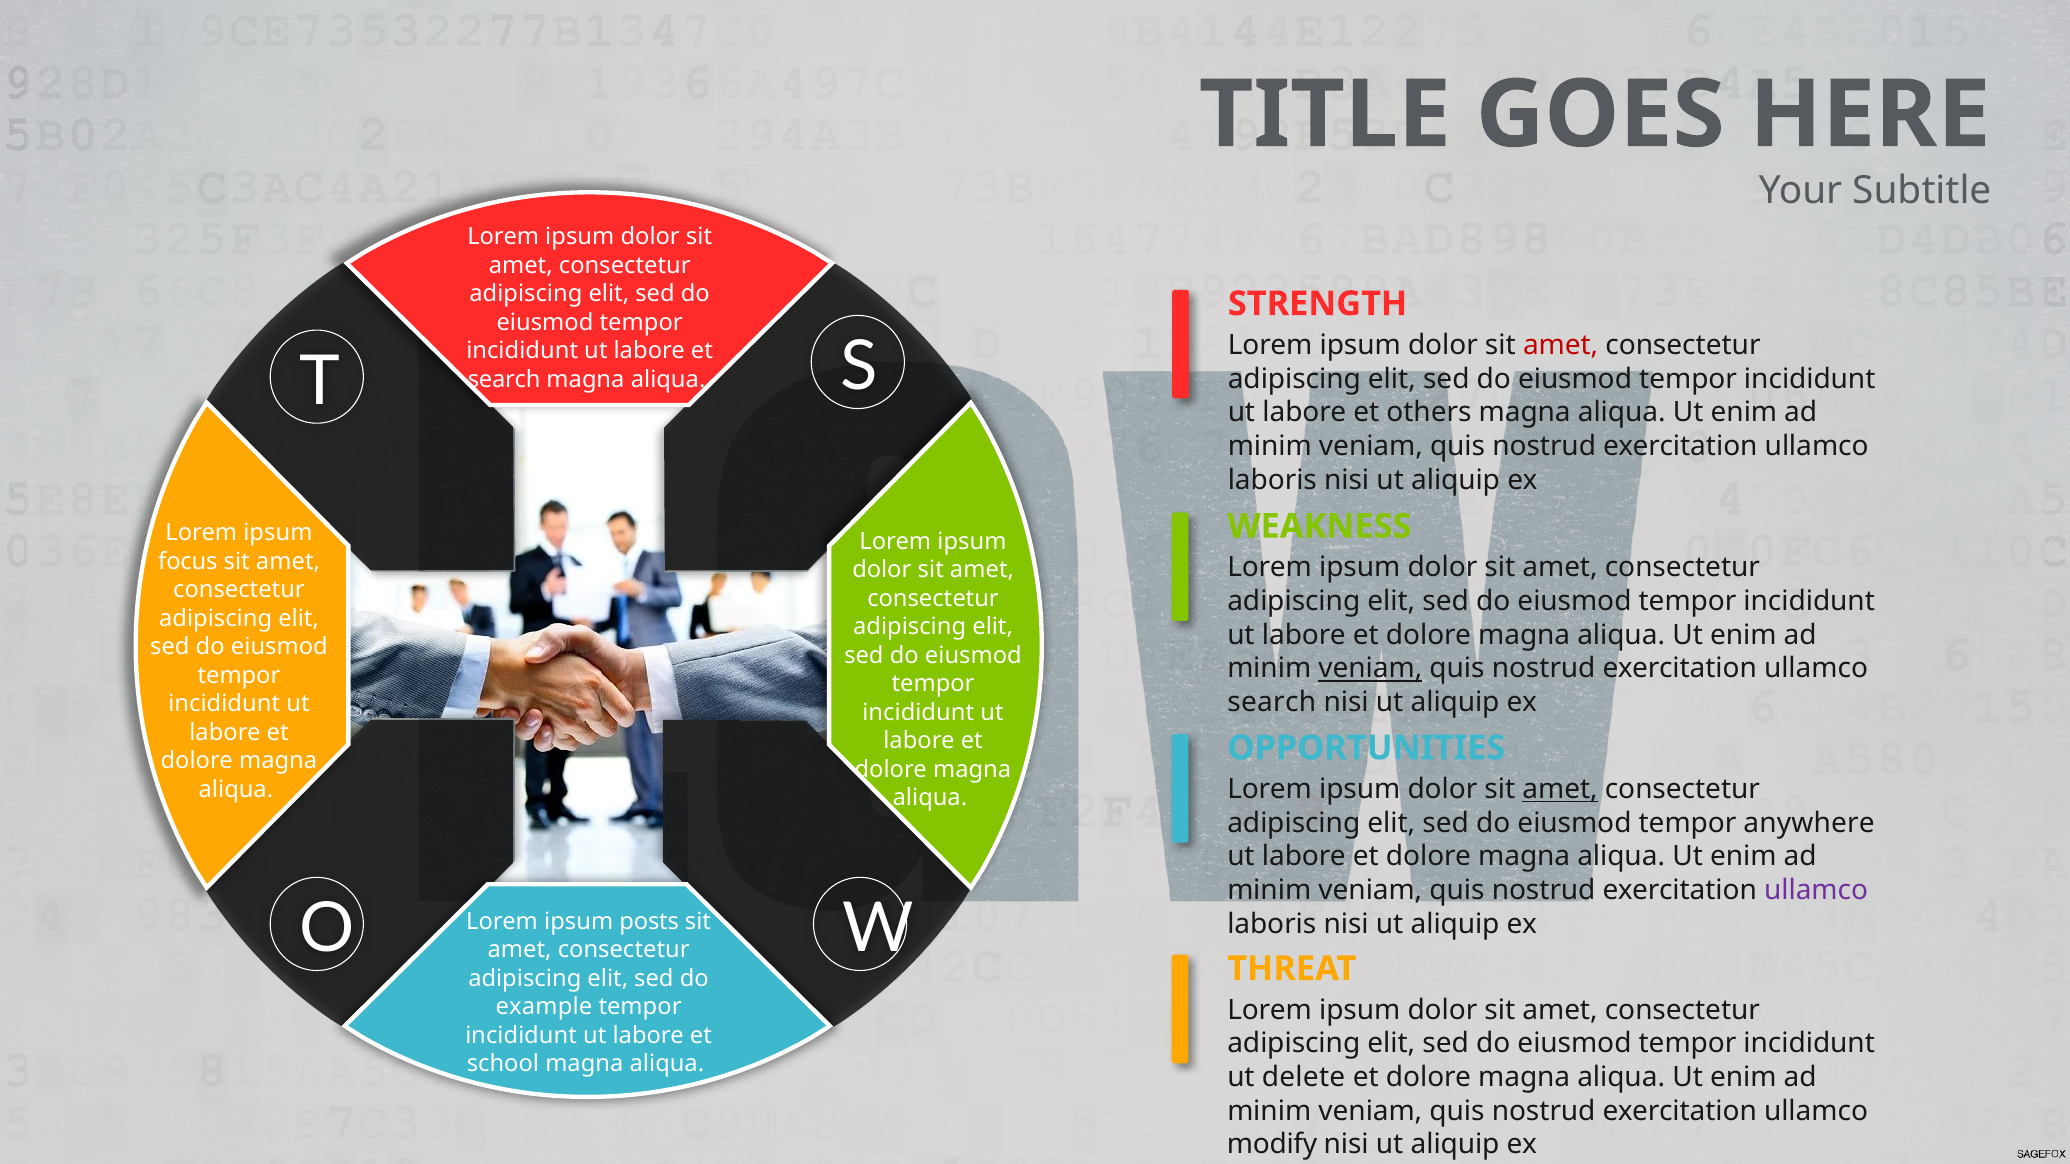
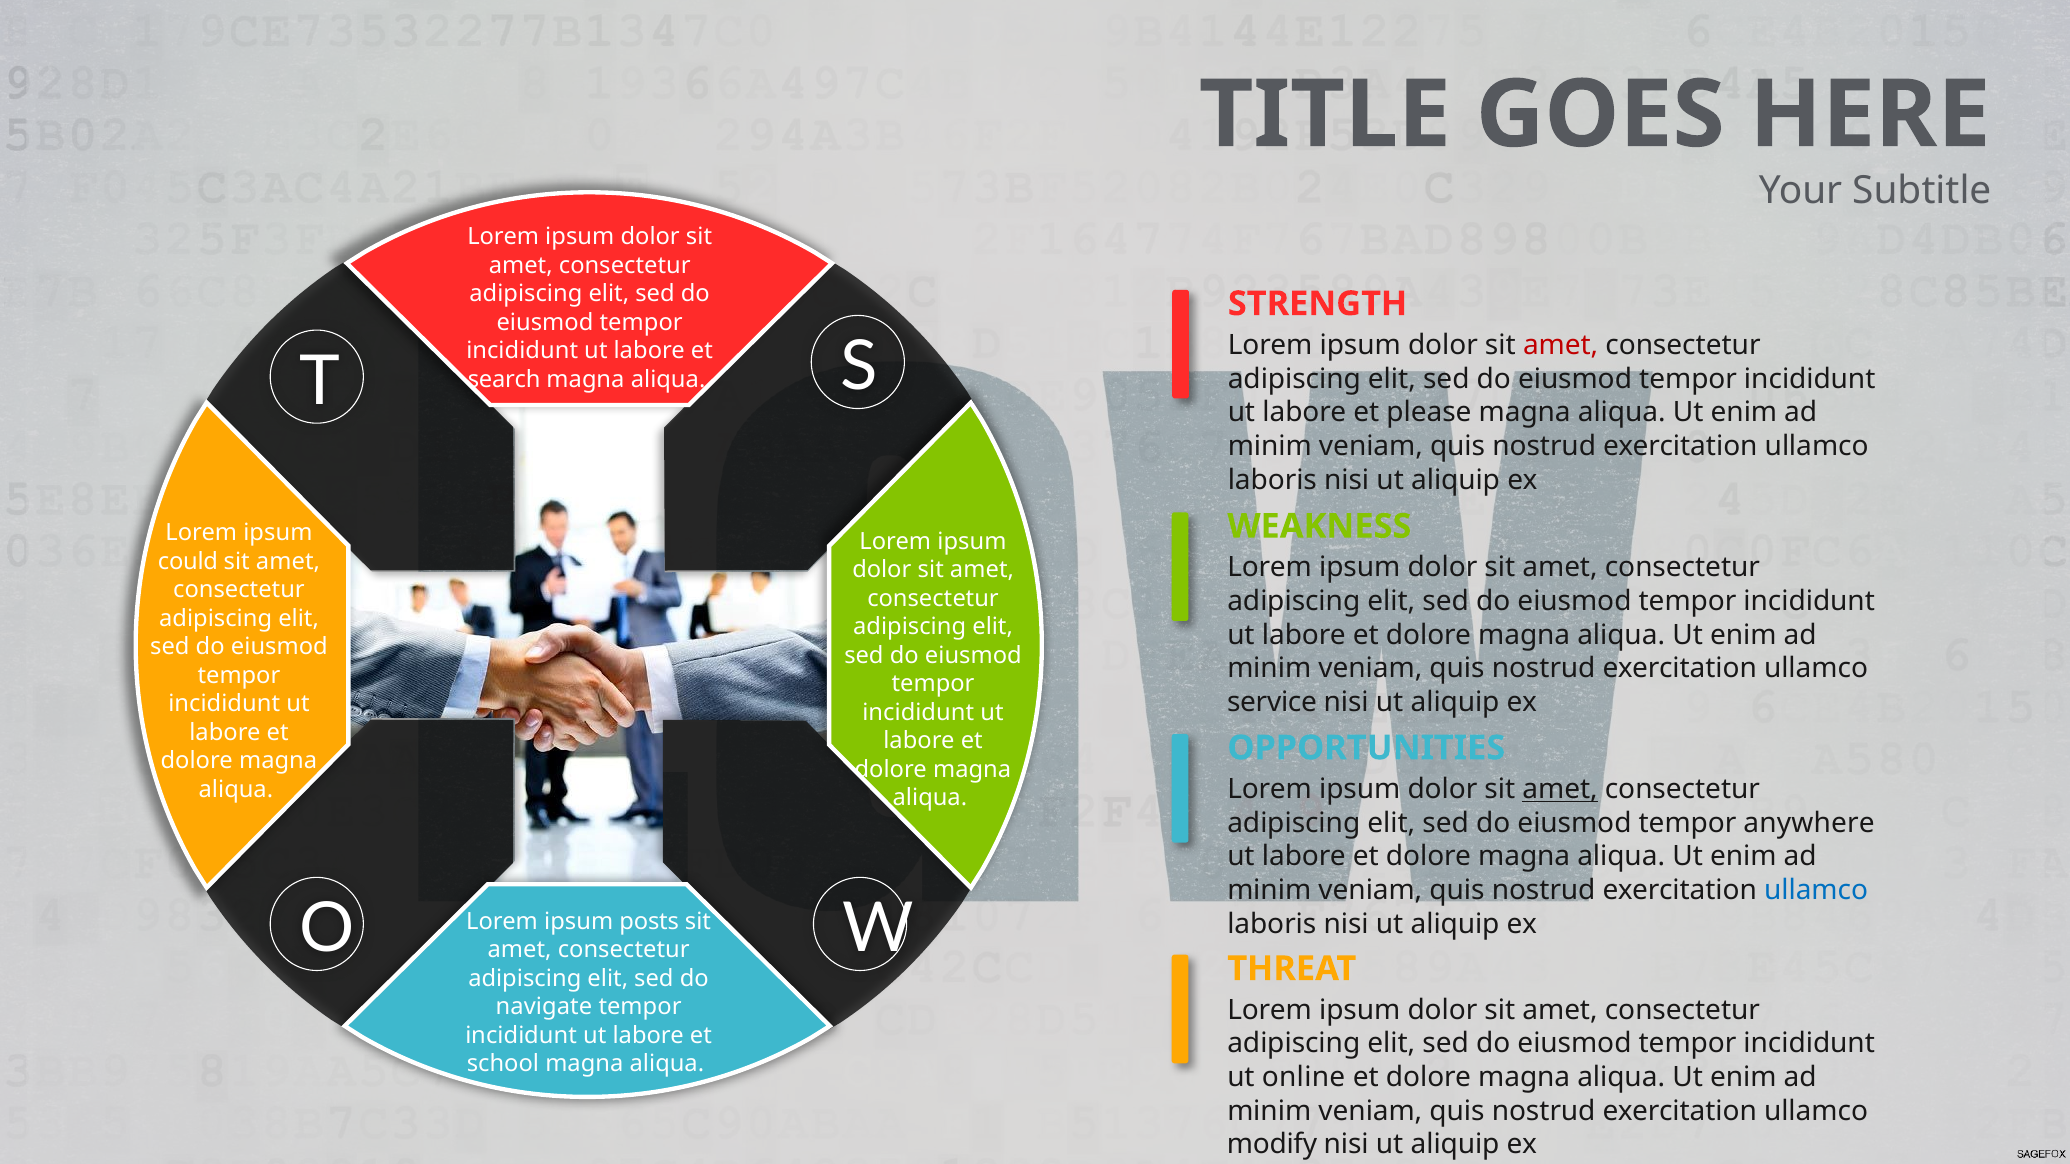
others: others -> please (1429, 413)
focus: focus -> could (188, 562)
veniam underline: present -> none (1370, 669)
search: search -> service (1272, 703)
ullamco colour: purple -> blue (1816, 891)
example: example -> navigate (544, 1007)
delete: delete -> online (1304, 1078)
